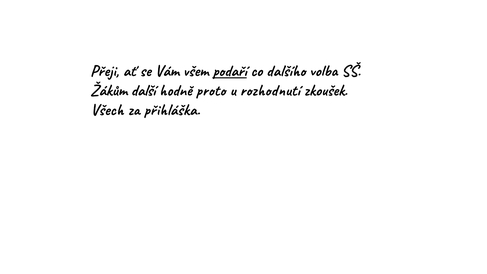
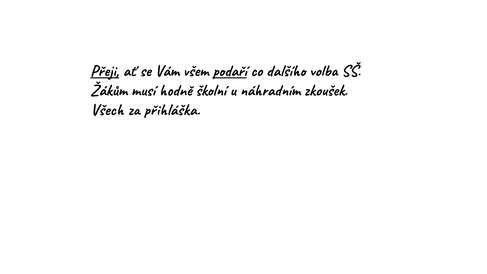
Přeji underline: none -> present (105, 71)
další: další -> musí (143, 90)
proto: proto -> školní (211, 90)
rozhodnutí: rozhodnutí -> náhradním (270, 90)
